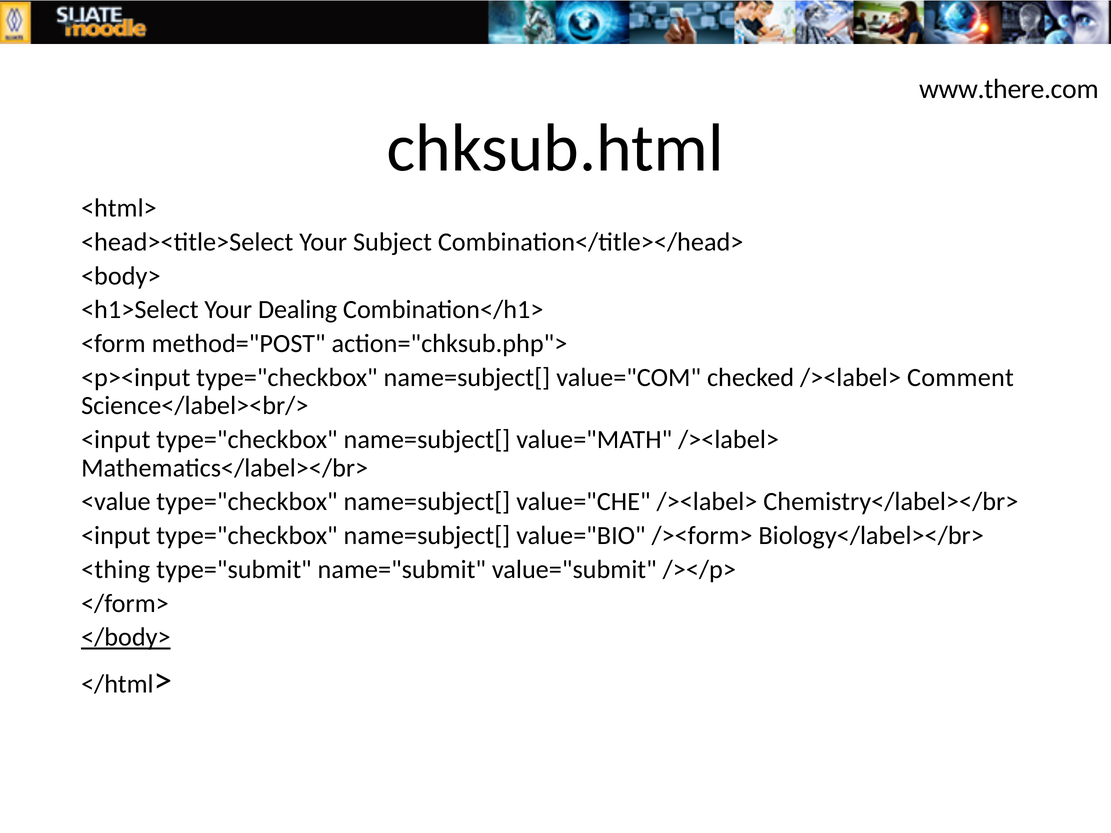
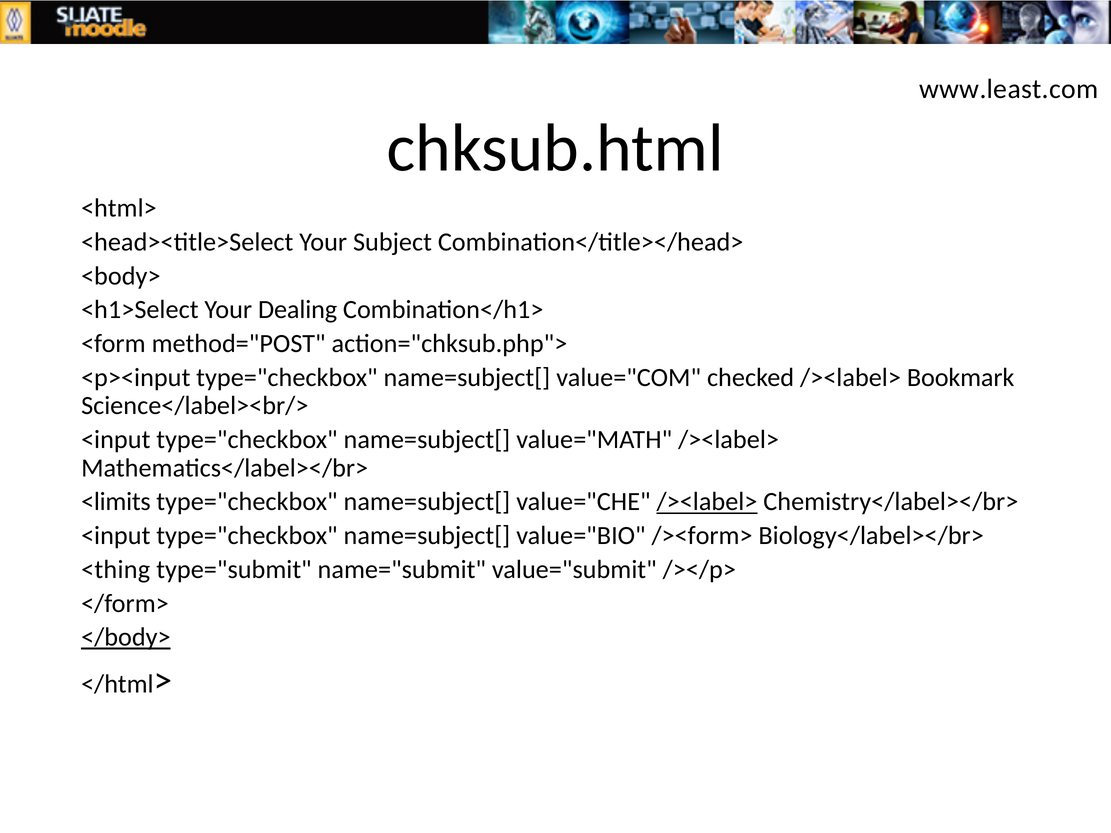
www.there.com: www.there.com -> www.least.com (1009, 89)
Comment: Comment -> Bookmark (961, 378)
<value: <value -> <limits (116, 502)
/><label> underline: none -> present (707, 502)
